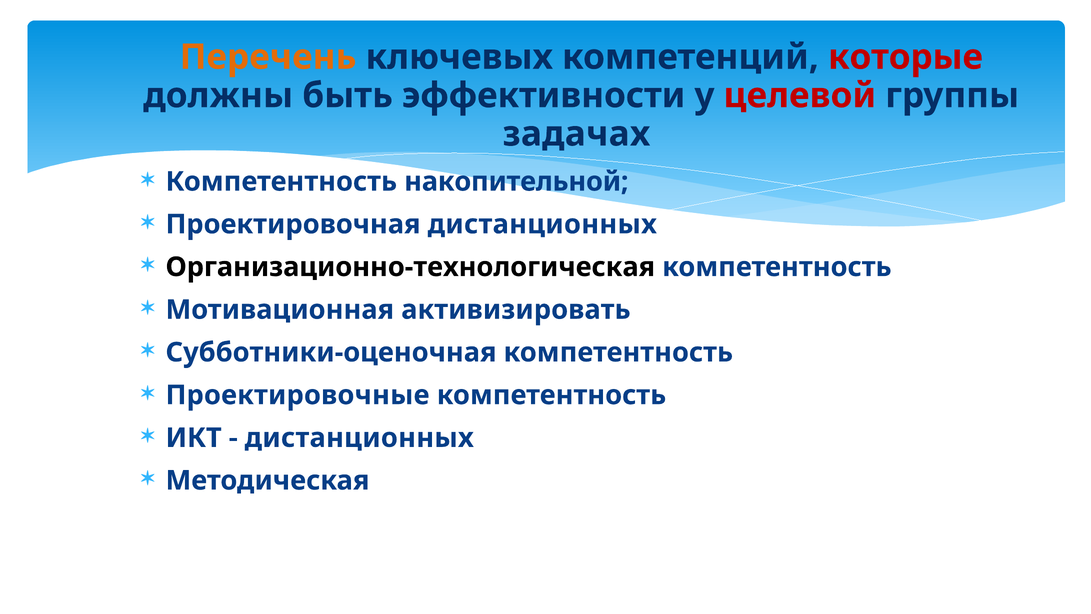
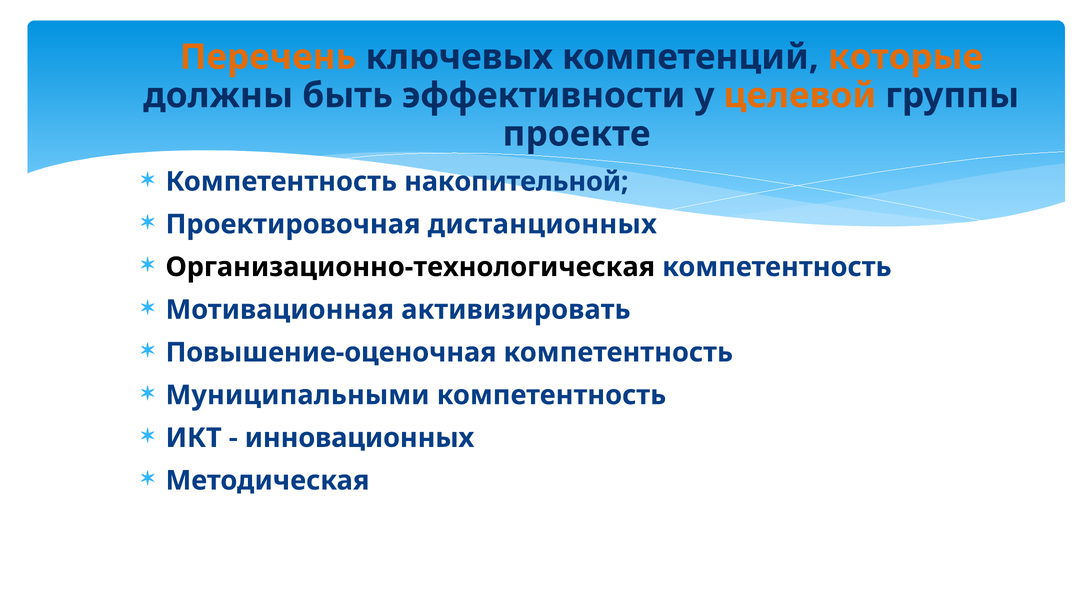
которые colour: red -> orange (905, 57)
целевой colour: red -> orange (800, 96)
задачах: задачах -> проекте (576, 134)
Субботники-оценочная: Субботники-оценочная -> Повышение-оценочная (331, 352)
Проектировочные: Проектировочные -> Муниципальными (298, 395)
дистанционных: дистанционных -> инновационных (359, 438)
